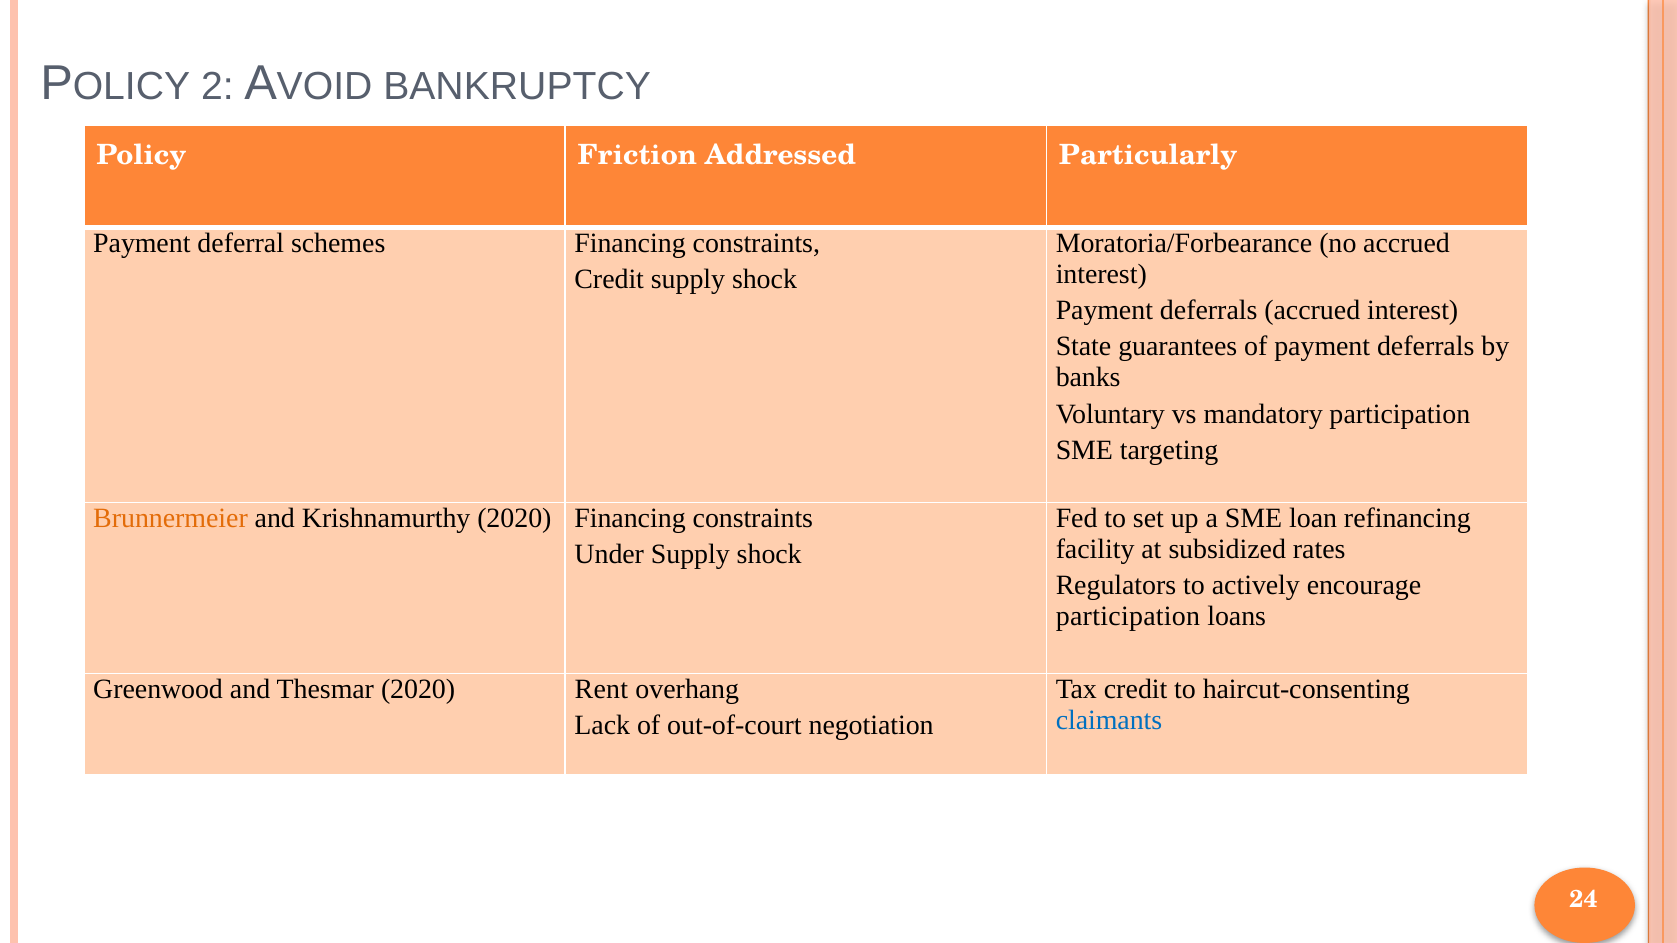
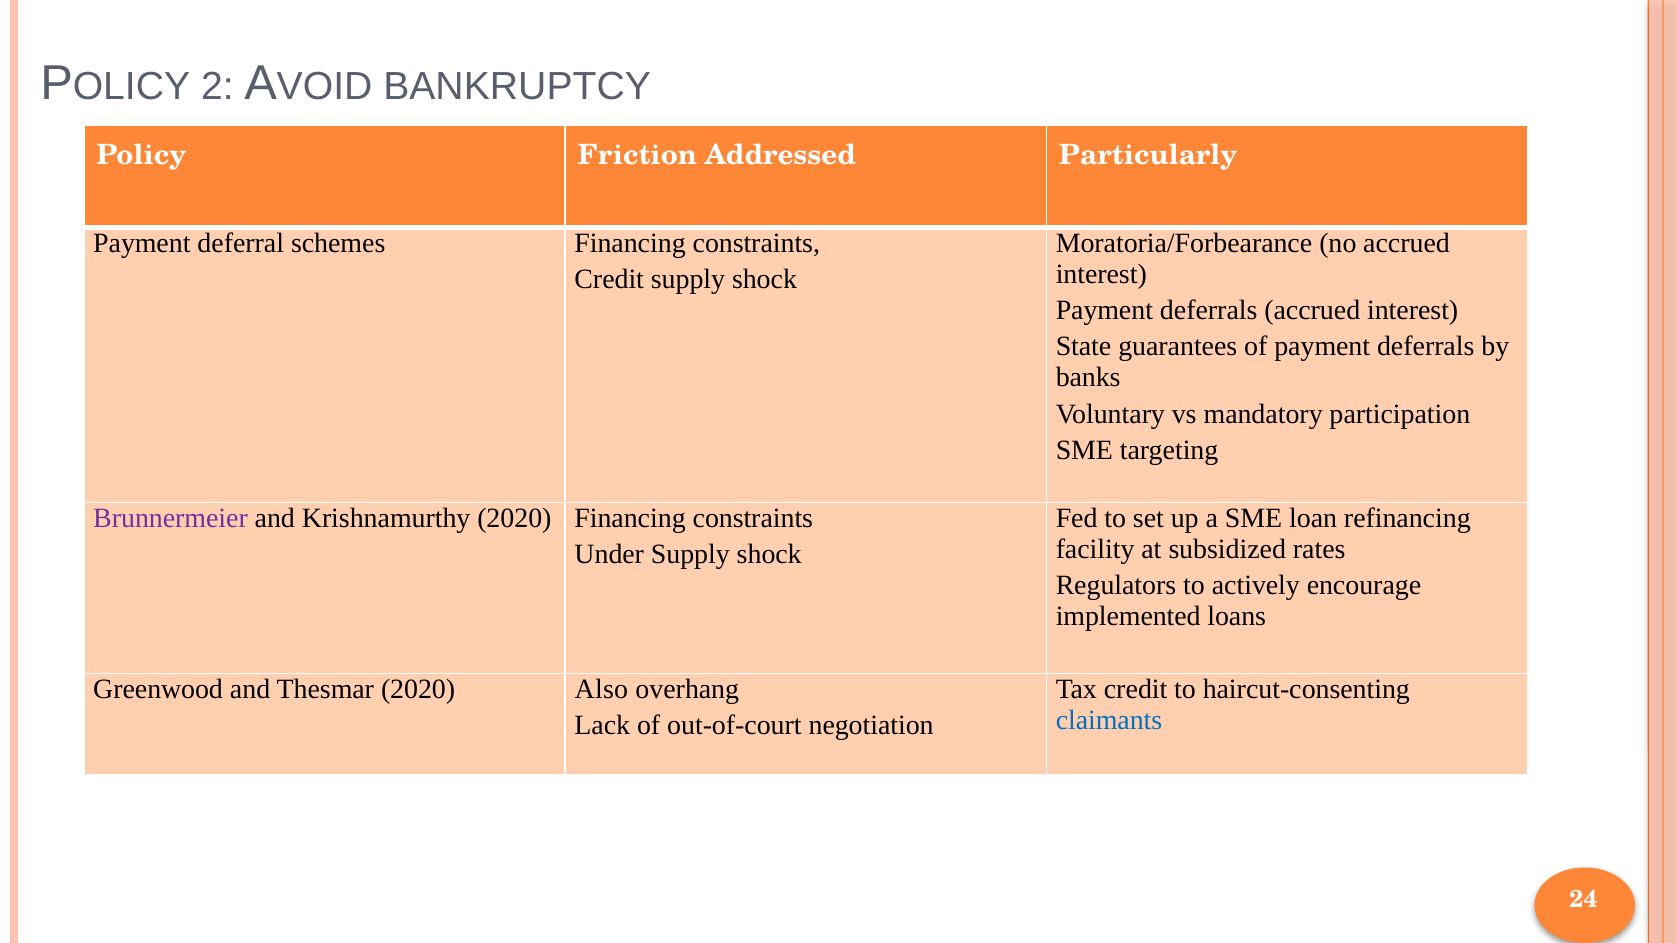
Brunnermeier colour: orange -> purple (171, 518)
participation: participation -> implemented (1128, 617)
Rent: Rent -> Also (601, 690)
